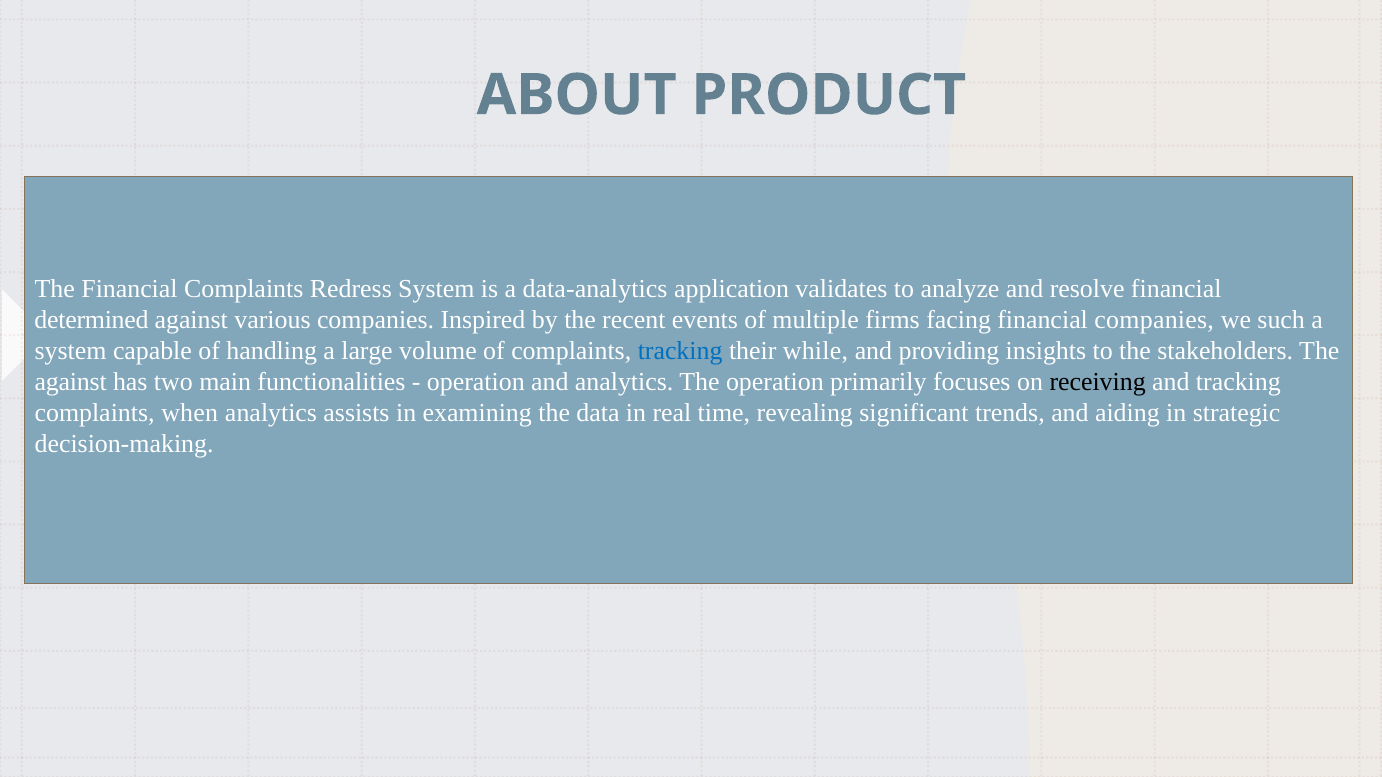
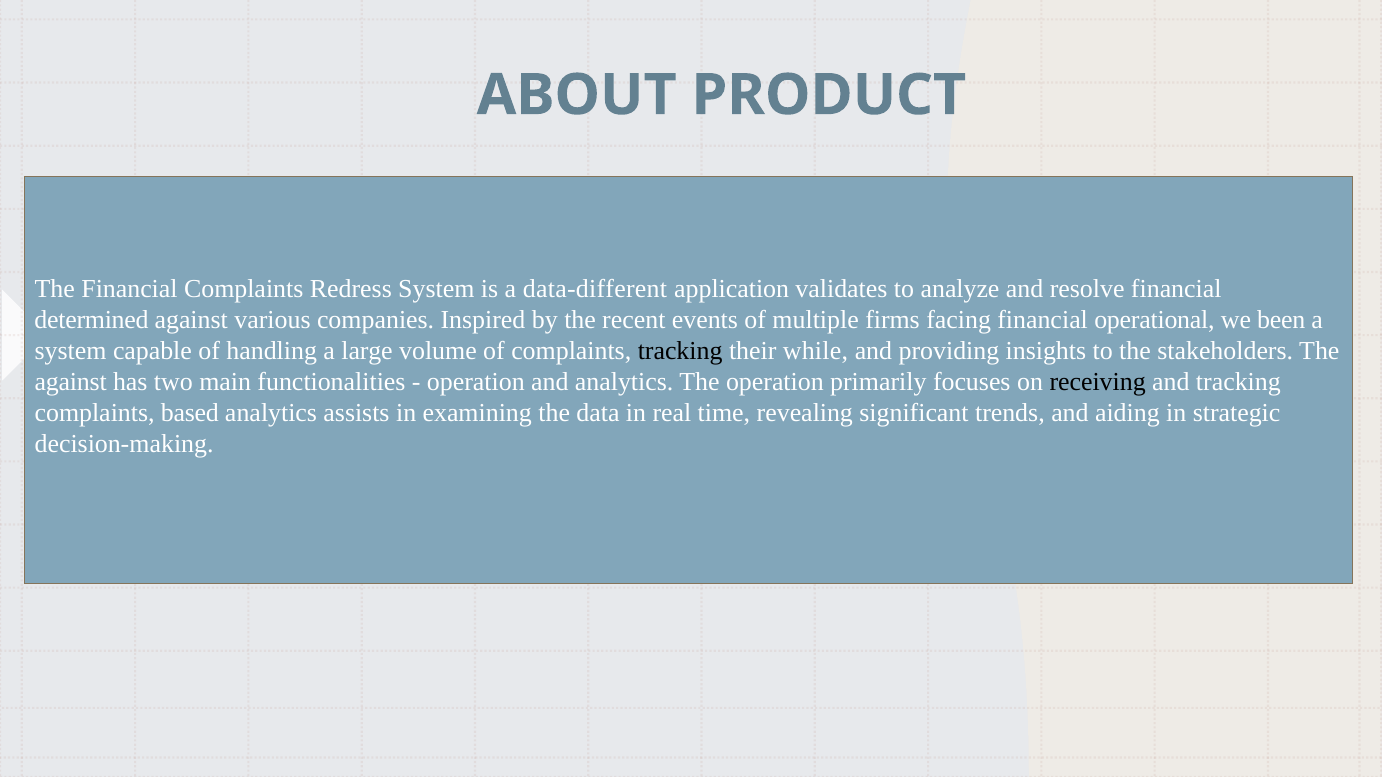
data-analytics: data-analytics -> data-different (595, 289)
financial companies: companies -> operational (1154, 320)
such: such -> been (1281, 320)
tracking colour: blue -> black (680, 351)
when: when -> based (190, 413)
